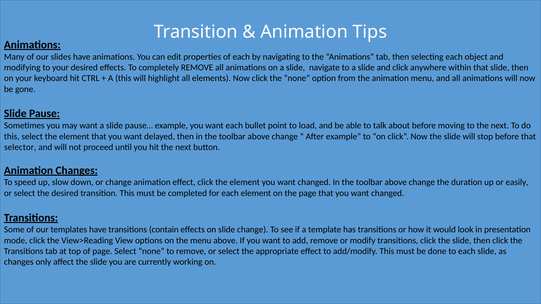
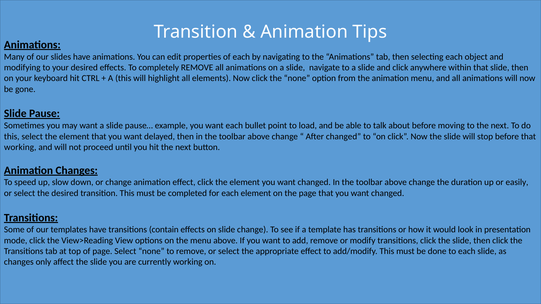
After example: example -> changed (343, 137)
selector: selector -> working (20, 147)
